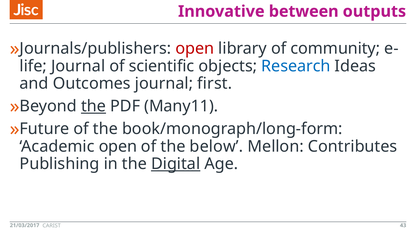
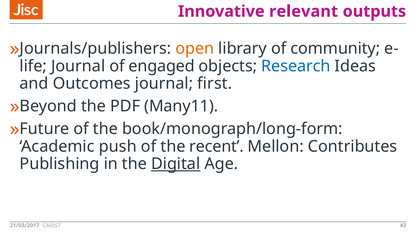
between: between -> relevant (304, 11)
open colour: red -> orange (195, 49)
scientific: scientific -> engaged (162, 66)
the underline: present -> none (94, 106)
Academic open: open -> push (118, 146)
below: below -> recent (217, 146)
